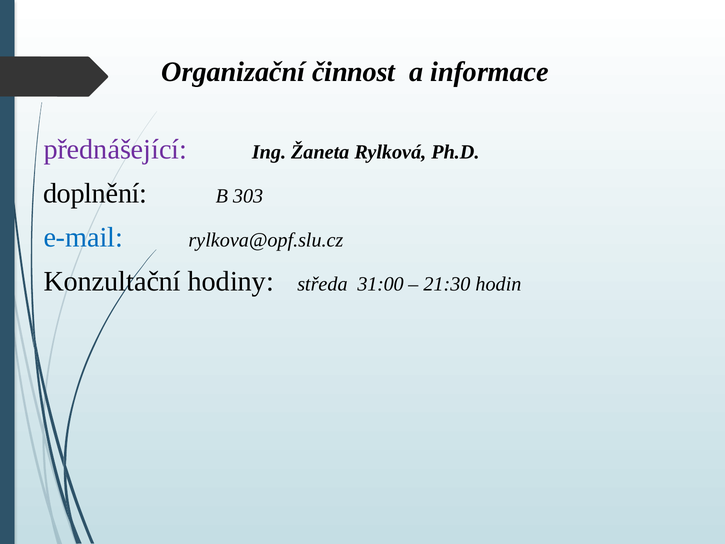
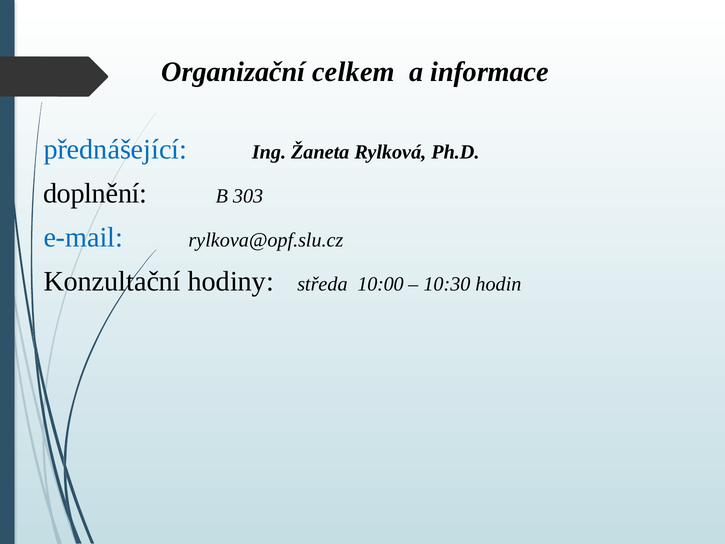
činnost: činnost -> celkem (353, 72)
přednášející colour: purple -> blue (115, 149)
31:00: 31:00 -> 10:00 (381, 284)
21:30: 21:30 -> 10:30 (447, 284)
